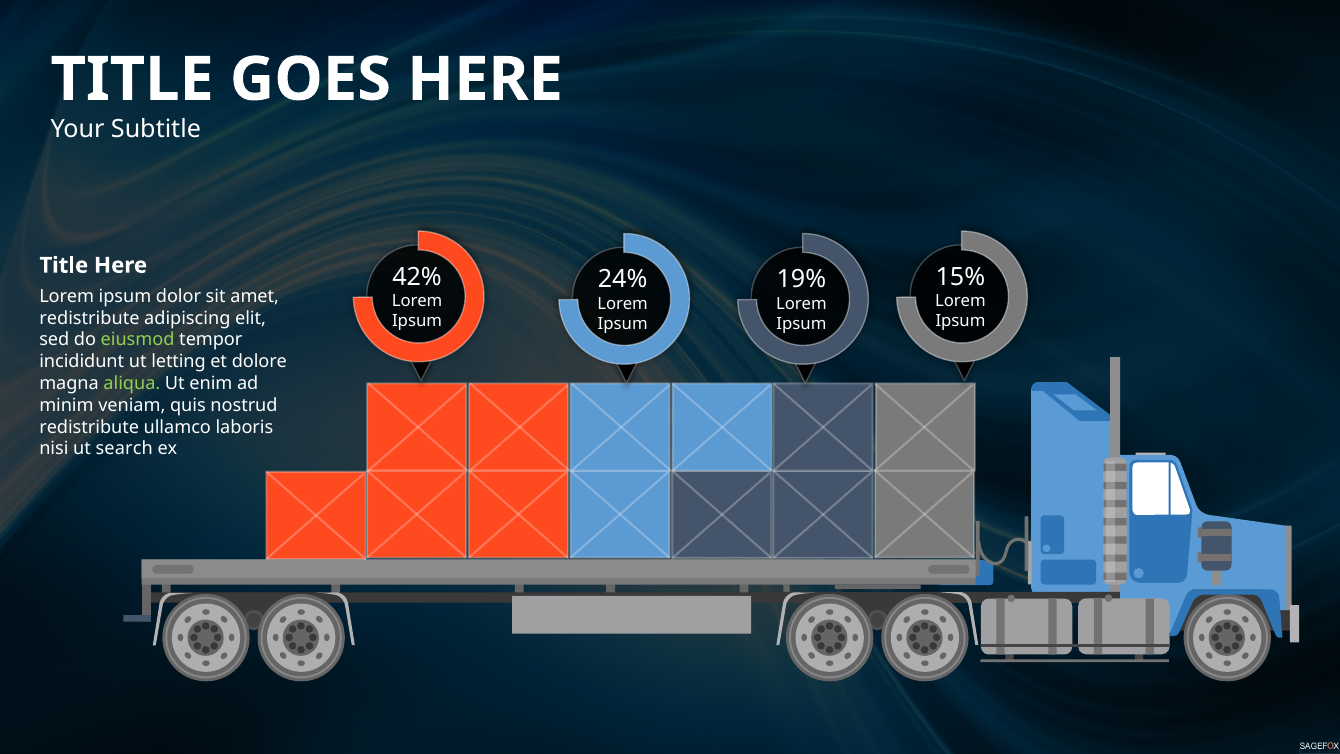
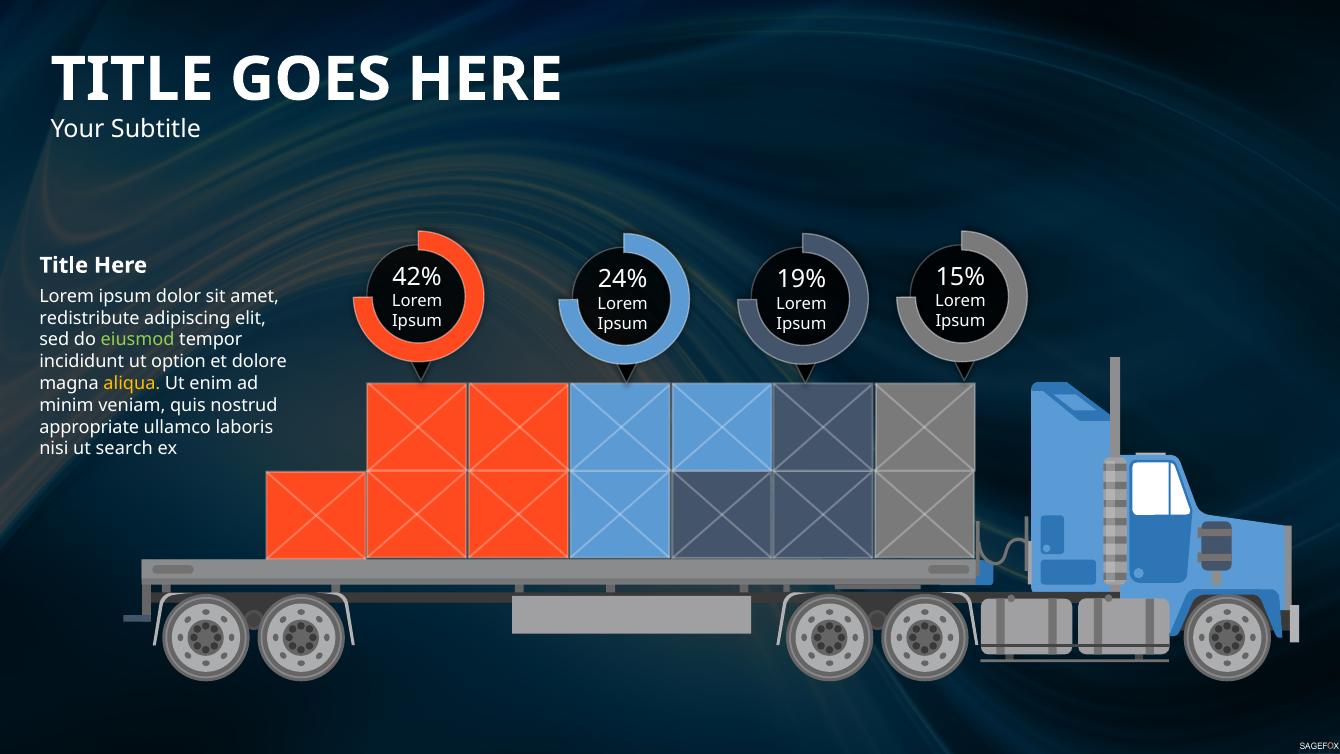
letting: letting -> option (179, 362)
aliqua colour: light green -> yellow (132, 383)
redistribute: redistribute -> appropriate (89, 427)
